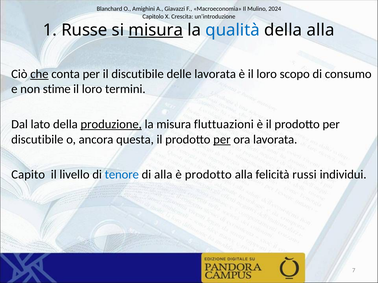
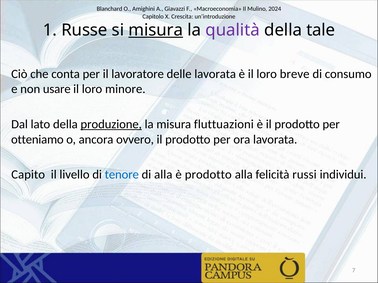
qualità colour: blue -> purple (233, 30)
della alla: alla -> tale (321, 30)
che underline: present -> none (39, 74)
il discutibile: discutibile -> lavoratore (138, 74)
scopo: scopo -> breve (295, 74)
stime: stime -> usare (57, 89)
termini: termini -> minore (125, 89)
discutibile: discutibile -> otteniamo (37, 140)
questa: questa -> ovvero (135, 140)
per underline: present -> none (222, 140)
